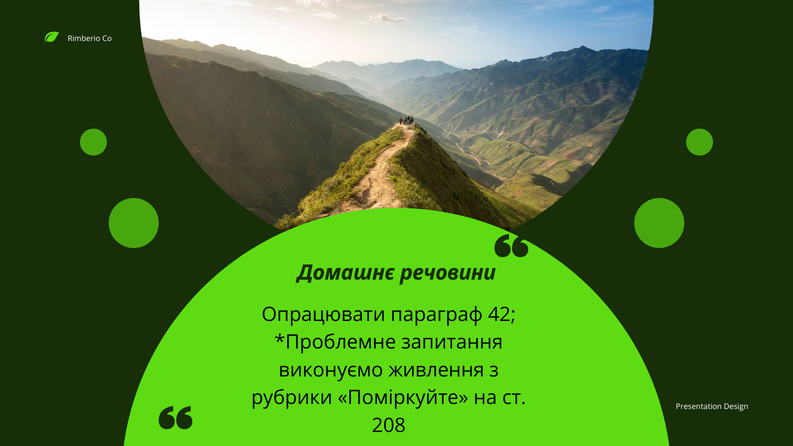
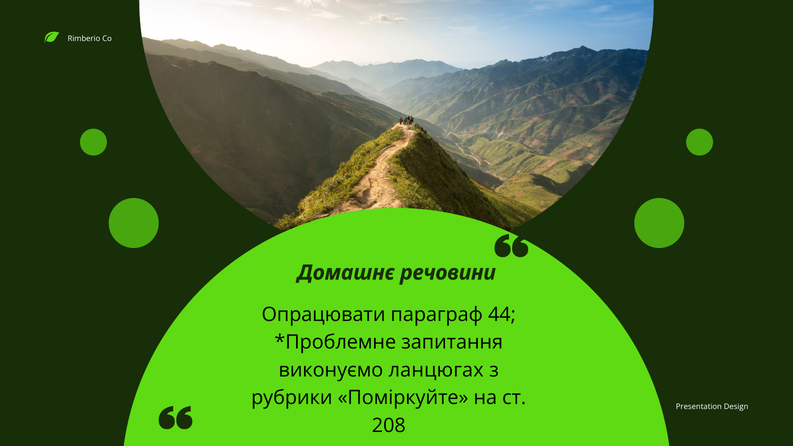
42: 42 -> 44 (502, 315)
живлення: живлення -> ланцюгах (436, 370)
